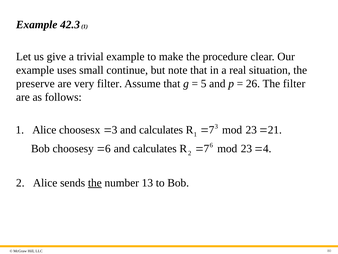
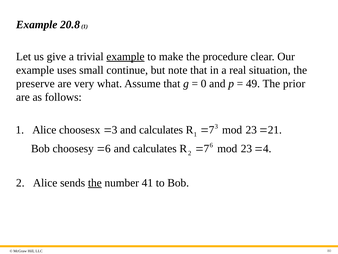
42.3: 42.3 -> 20.8 (70, 25)
example underline: none -> present (125, 56)
very filter: filter -> what (110, 83)
5: 5 -> 0 (204, 83)
26: 26 -> 49 (253, 83)
The filter: filter -> prior (294, 83)
13: 13 -> 41 (147, 182)
